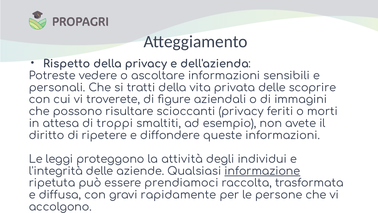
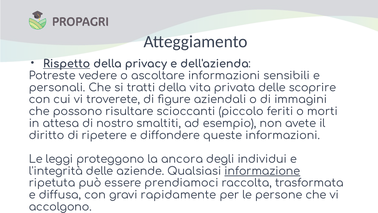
Rispetto underline: none -> present (67, 64)
scioccanti privacy: privacy -> piccolo (241, 111)
troppi: troppi -> nostro (115, 123)
attività: attività -> ancora (182, 159)
